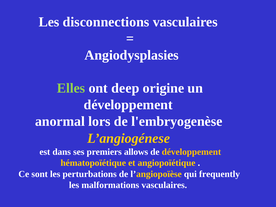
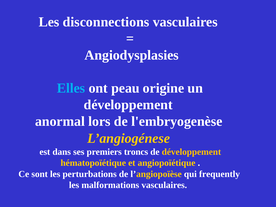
Elles colour: light green -> light blue (71, 88)
deep: deep -> peau (125, 88)
allows: allows -> troncs (136, 152)
